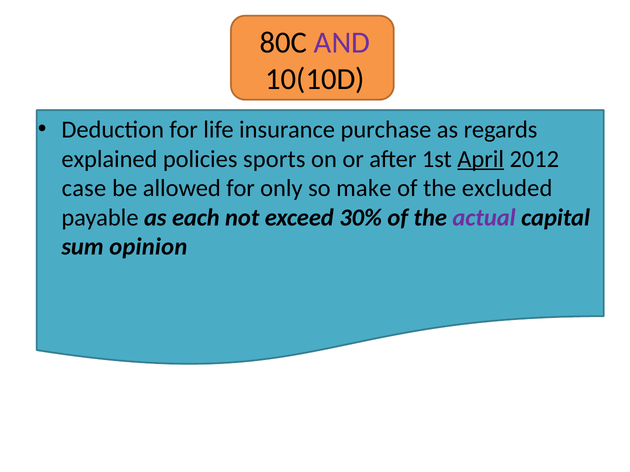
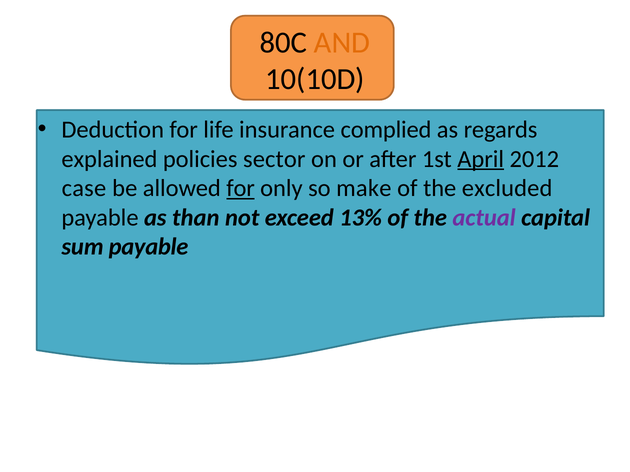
AND colour: purple -> orange (342, 43)
purchase: purchase -> complied (386, 130)
sports: sports -> sector (274, 159)
for underline: none -> present (241, 188)
each: each -> than (196, 218)
30%: 30% -> 13% (361, 218)
sum opinion: opinion -> payable (149, 247)
